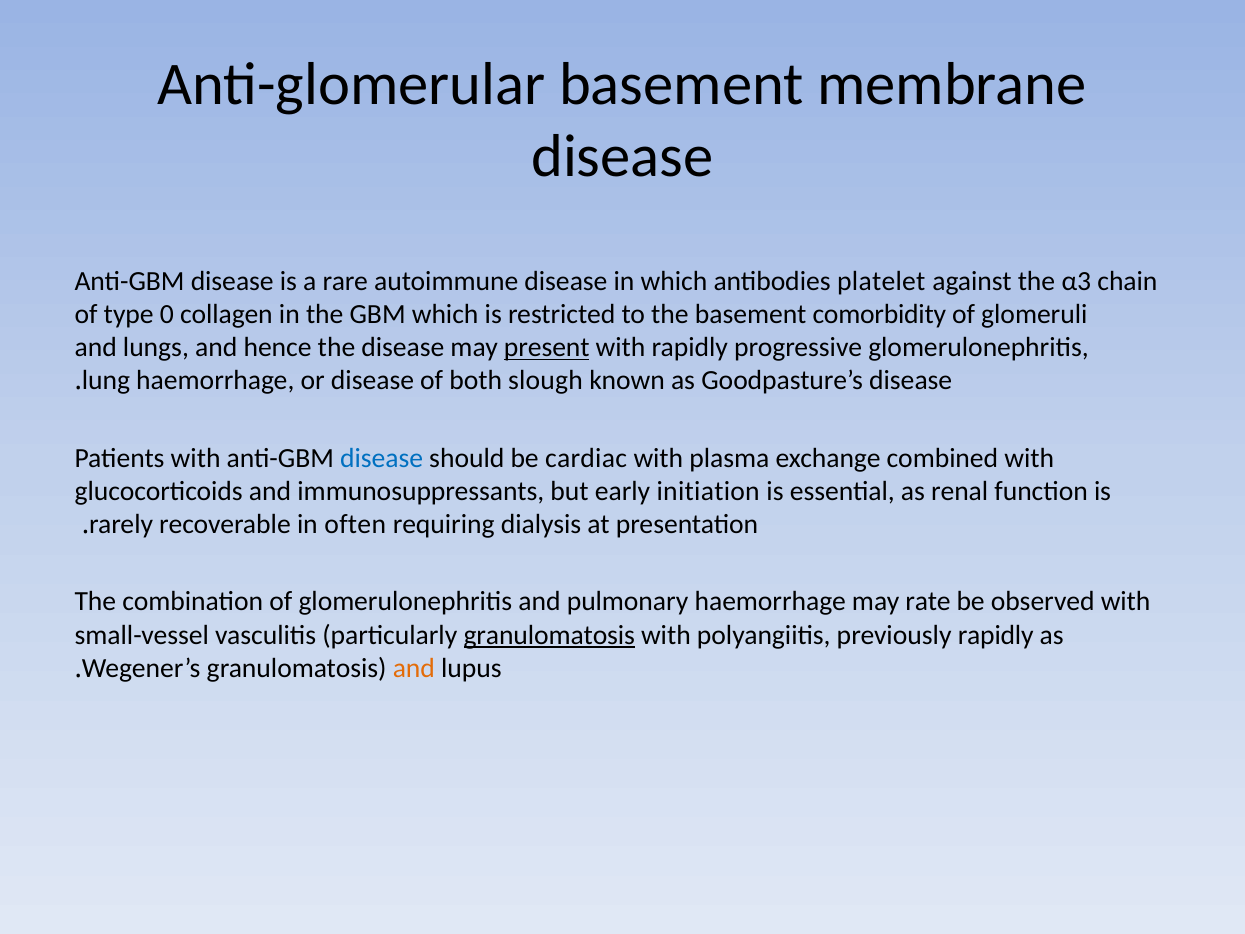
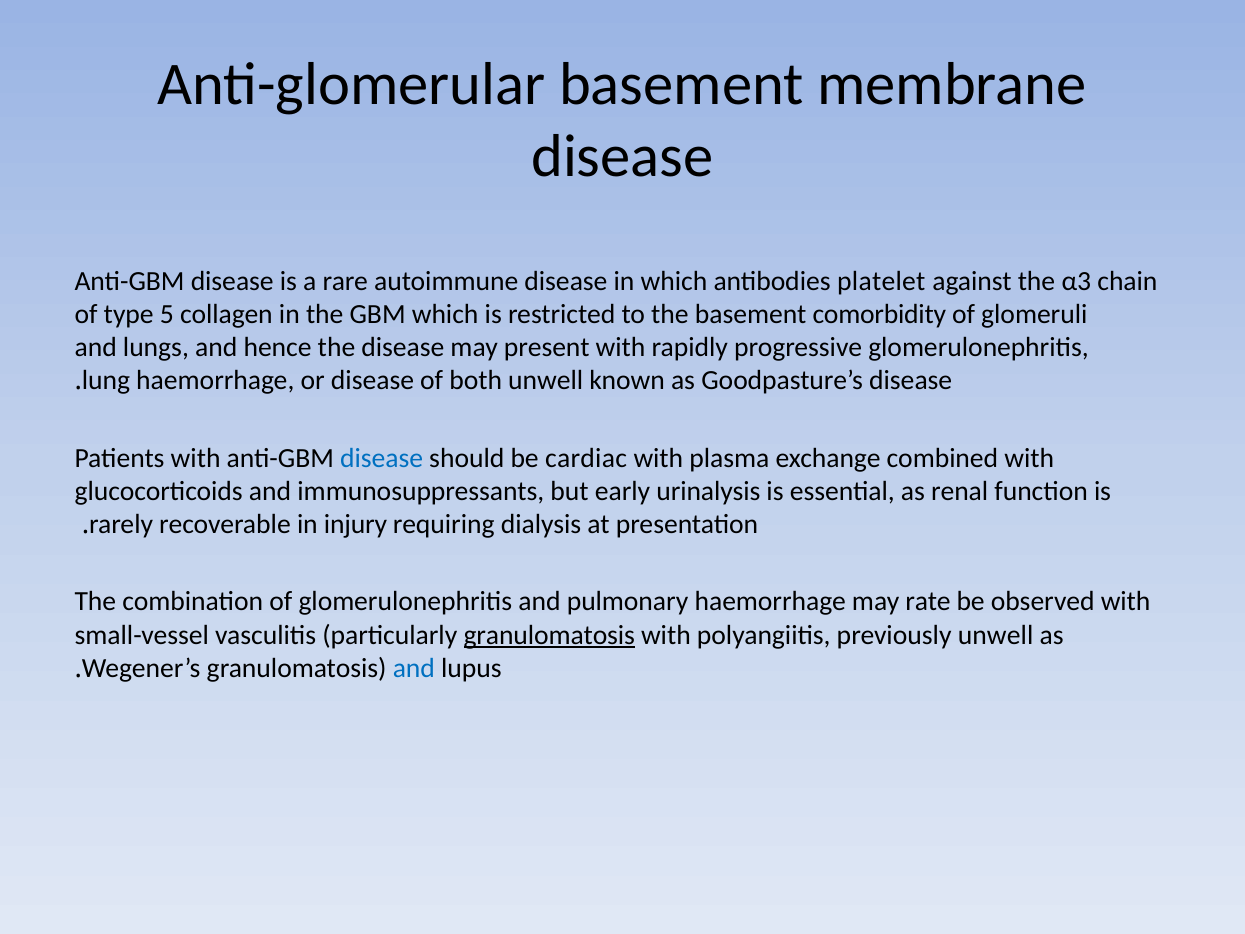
0: 0 -> 5 (167, 314)
present underline: present -> none (547, 348)
both slough: slough -> unwell (546, 381)
initiation: initiation -> urinalysis (708, 491)
often: often -> injury (355, 524)
previously rapidly: rapidly -> unwell (996, 635)
and colour: orange -> blue (414, 668)
